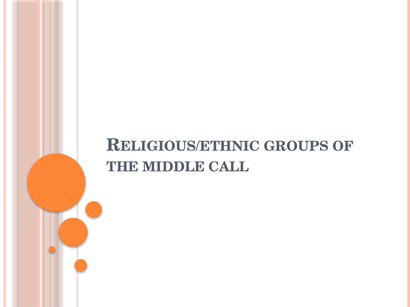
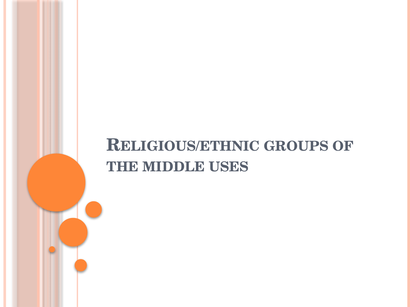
CALL: CALL -> USES (229, 167)
